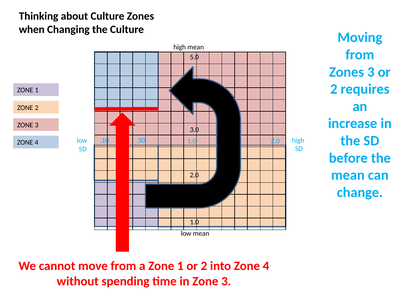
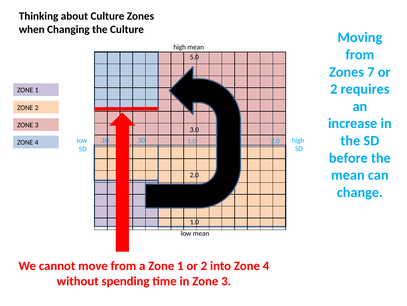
Zones 3: 3 -> 7 (371, 72)
